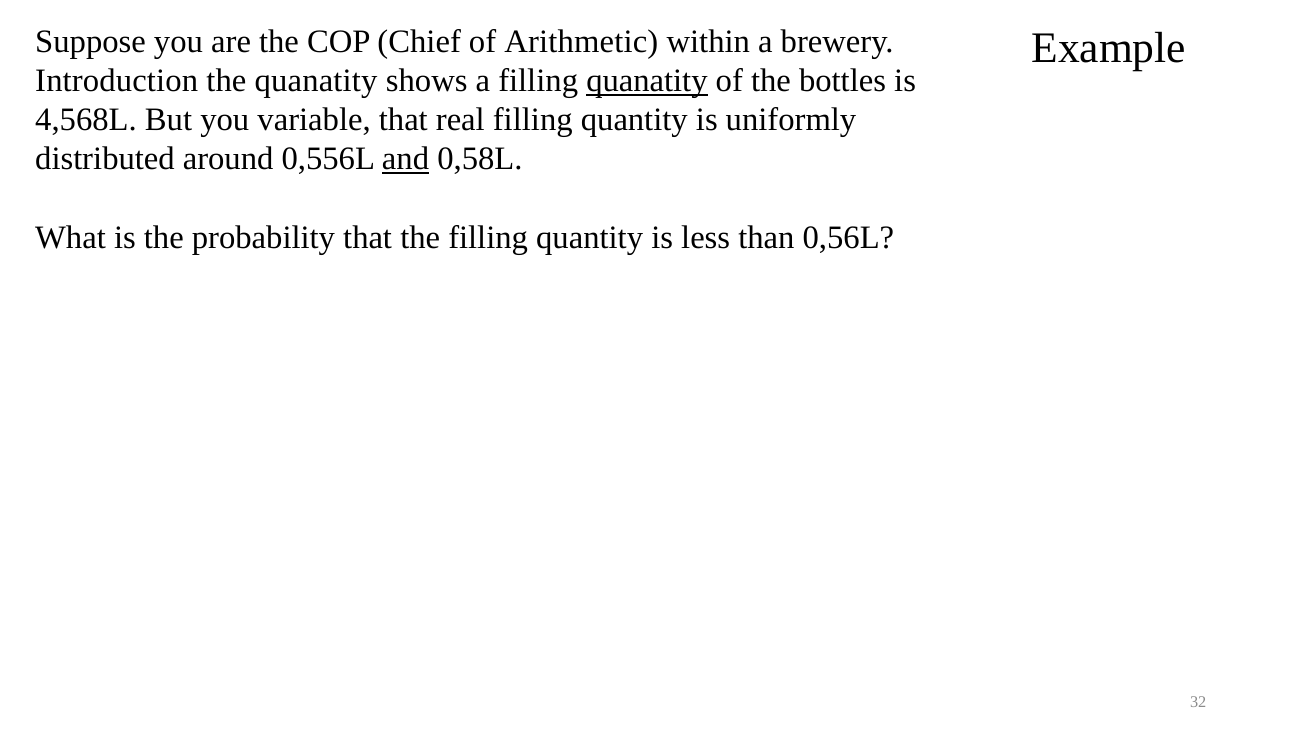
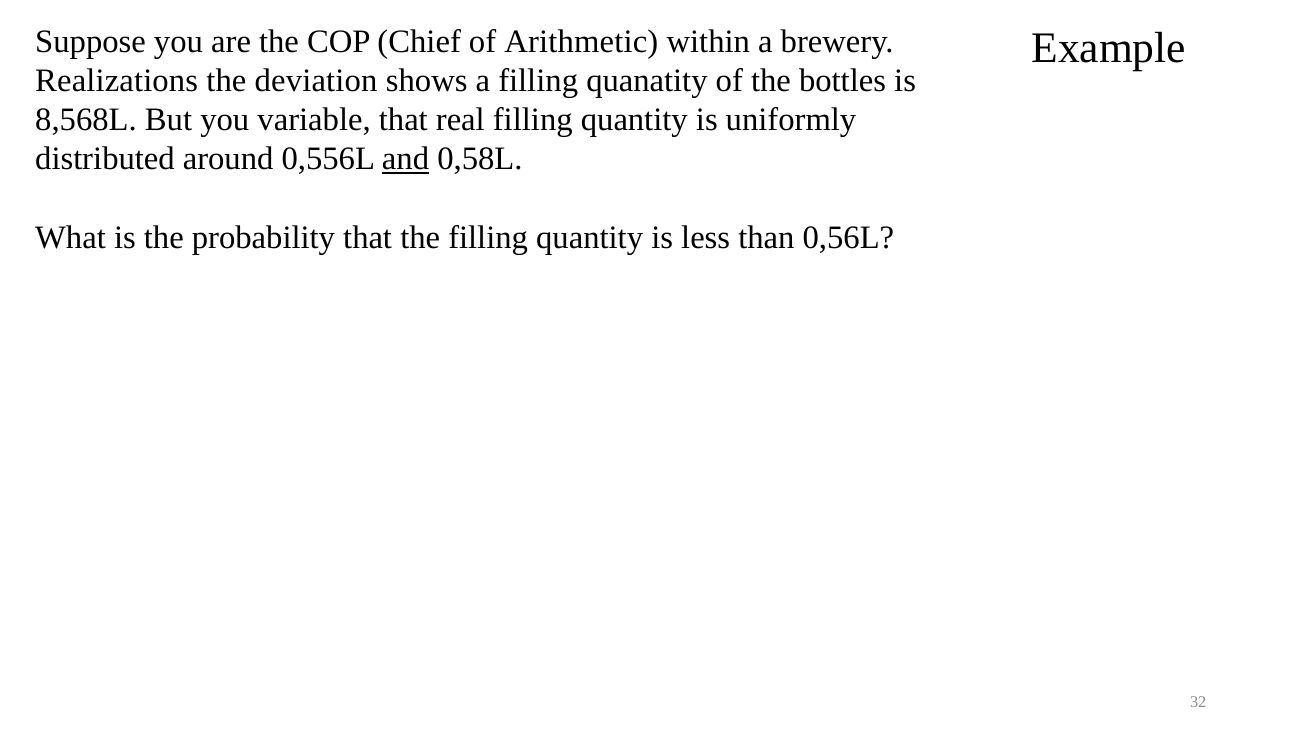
Introduction: Introduction -> Realizations (117, 80)
the quanatity: quanatity -> deviation (316, 80)
quanatity underline: present -> none (647, 80)
4,568L: 4,568L -> 8,568L (86, 120)
